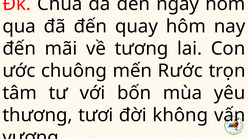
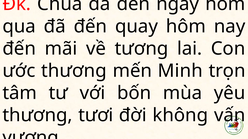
ước chuông: chuông -> thương (74, 71)
Rước: Rước -> Minh (180, 71)
